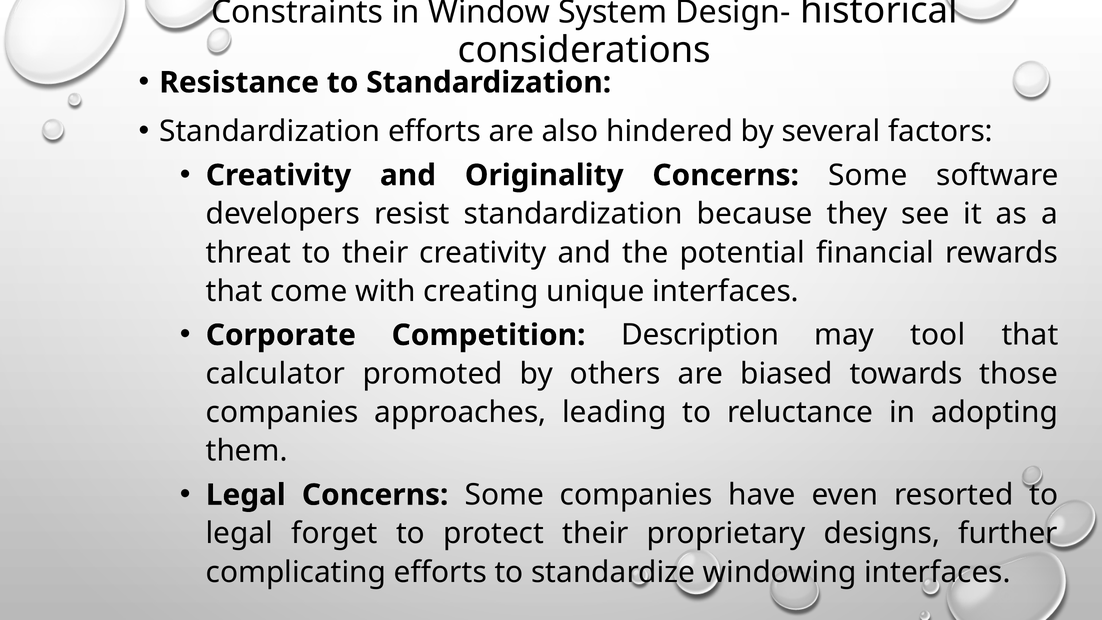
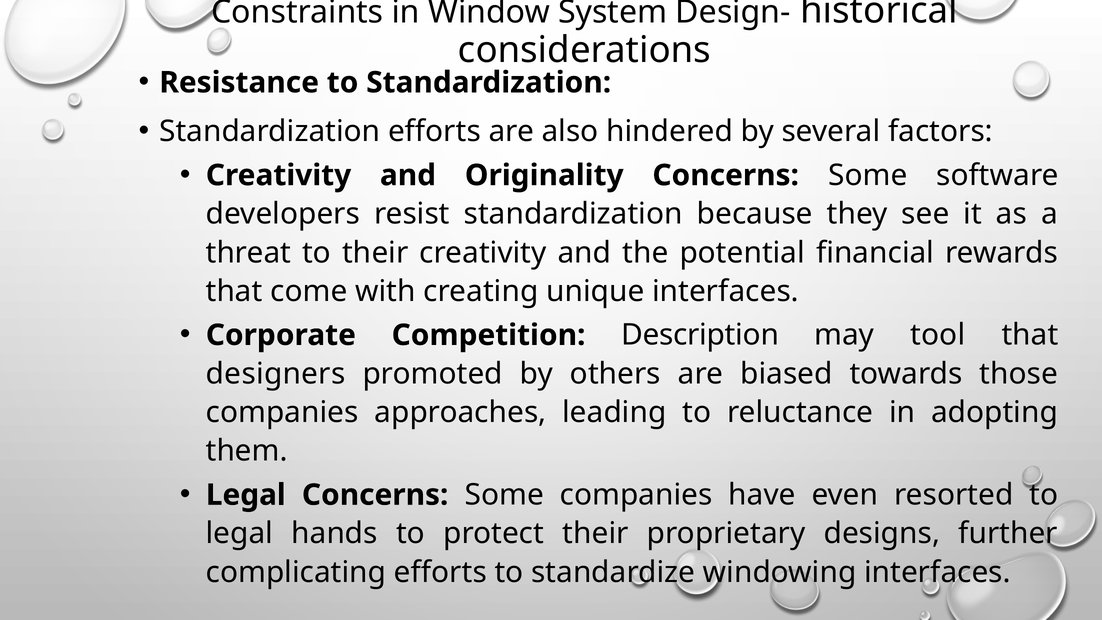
calculator: calculator -> designers (276, 374)
forget: forget -> hands (335, 533)
